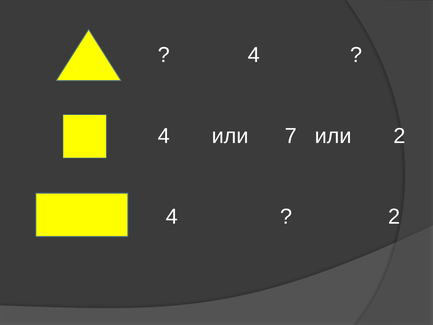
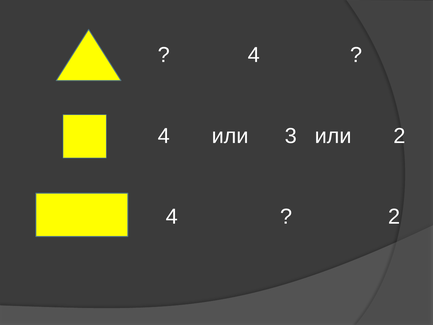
7: 7 -> 3 (291, 136)
